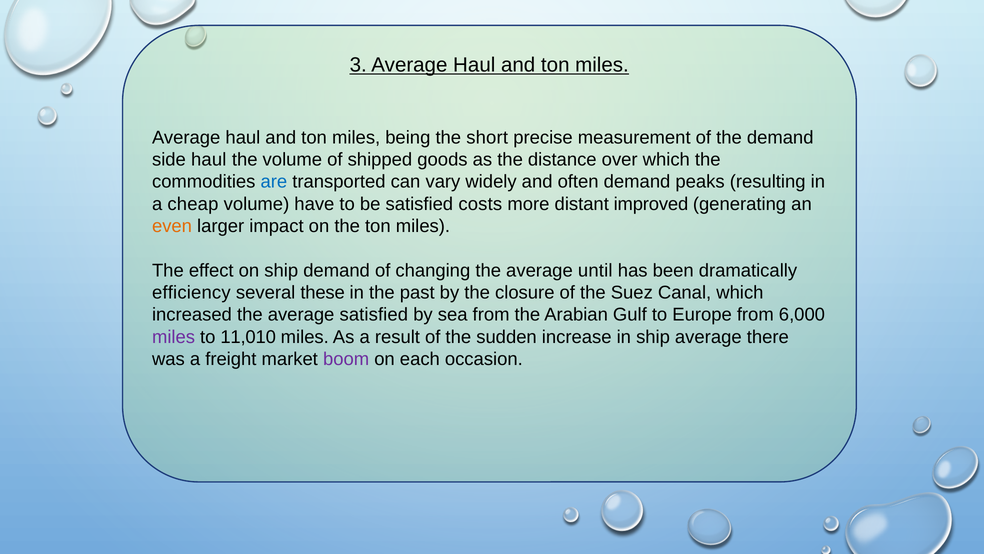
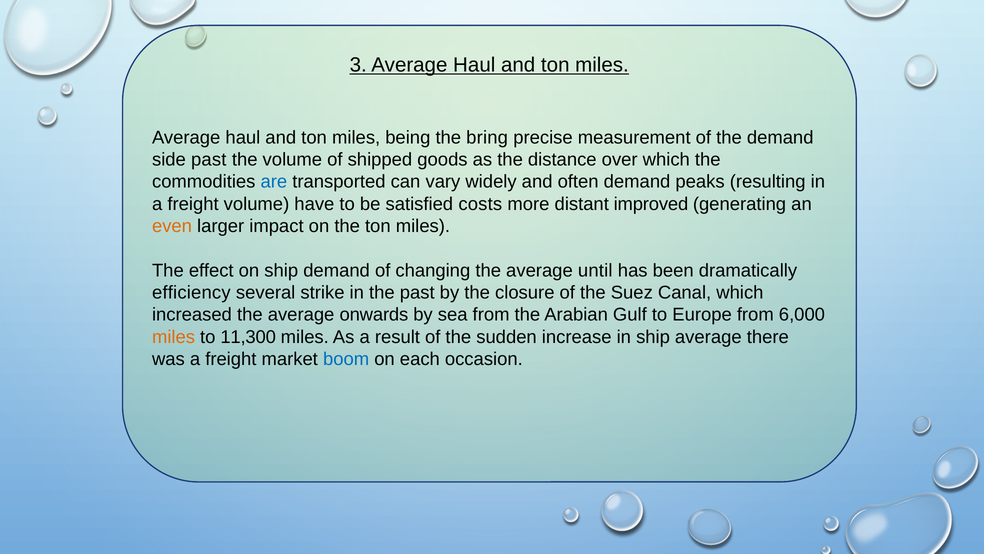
short: short -> bring (487, 137)
side haul: haul -> past (209, 160)
cheap: cheap -> freight (193, 204)
these: these -> strike (322, 292)
average satisfied: satisfied -> onwards (374, 315)
miles colour: purple -> orange (174, 337)
11,010: 11,010 -> 11,300 (248, 337)
boom colour: purple -> blue (346, 359)
